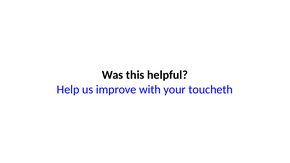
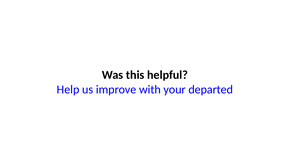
toucheth: toucheth -> departed (211, 90)
